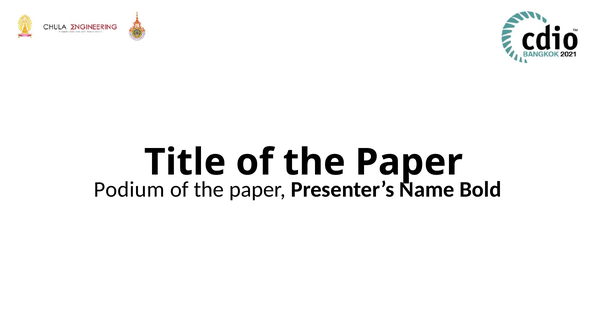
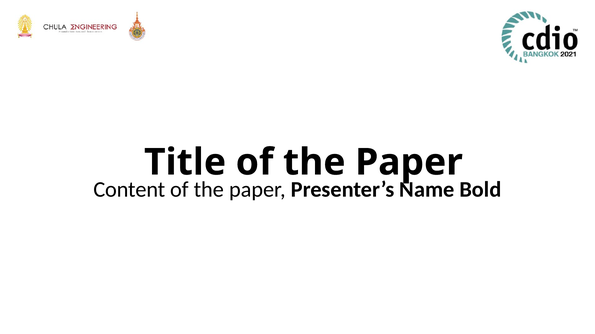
Podium: Podium -> Content (129, 190)
